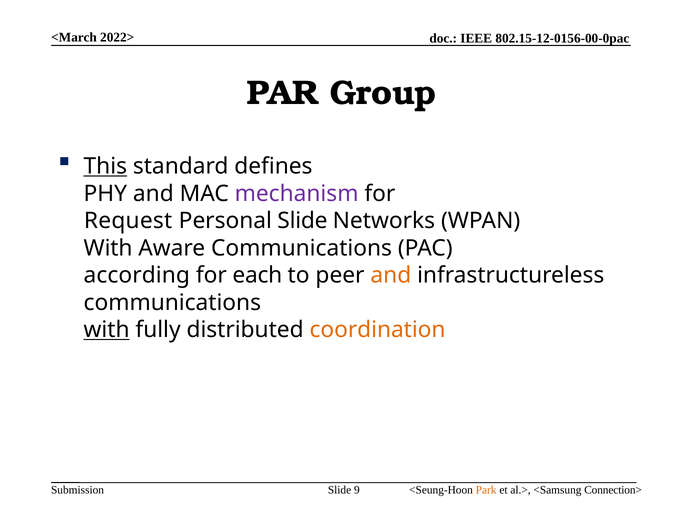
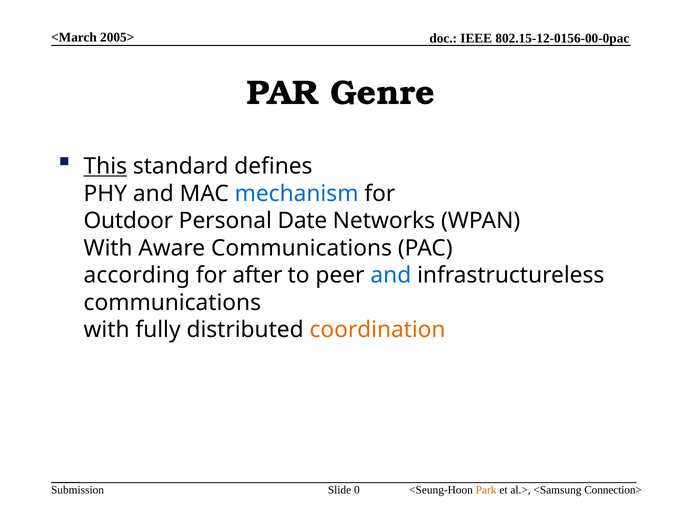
2022>: 2022> -> 2005> (117, 37)
Group: Group -> Genre (383, 93)
mechanism colour: purple -> blue (297, 194)
Request: Request -> Outdoor (128, 221)
Personal Slide: Slide -> Date (302, 221)
each: each -> after (257, 276)
and colour: orange -> blue (391, 276)
with underline: present -> none (107, 330)
9: 9 -> 0 (357, 491)
